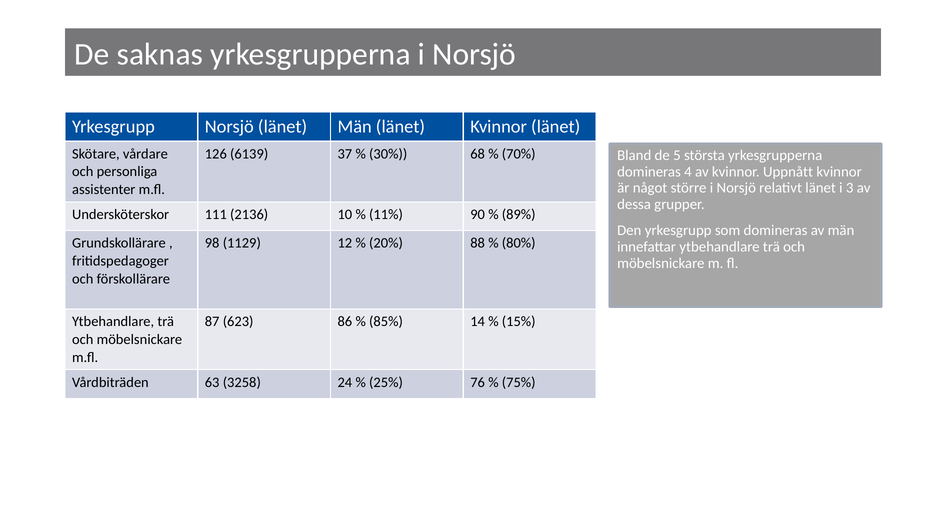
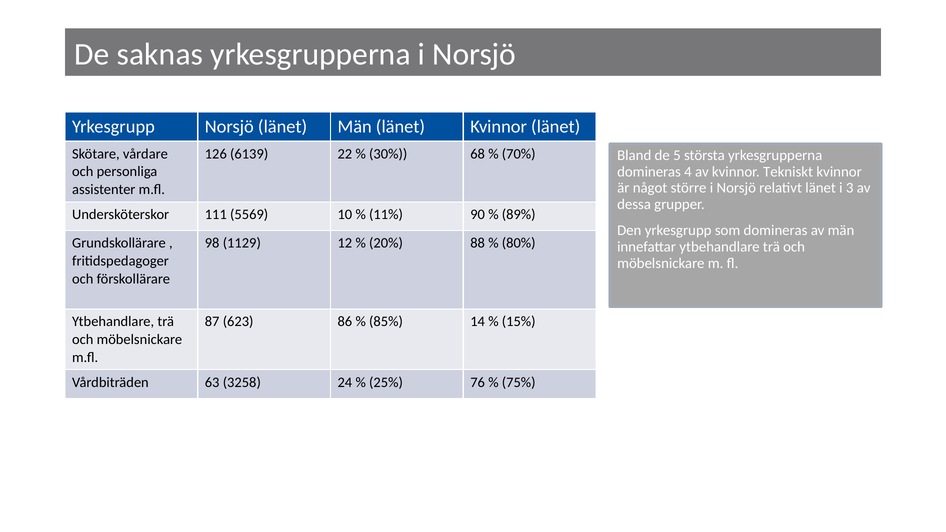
37: 37 -> 22 (345, 154)
Uppnått: Uppnått -> Tekniskt (788, 172)
2136: 2136 -> 5569 (249, 215)
